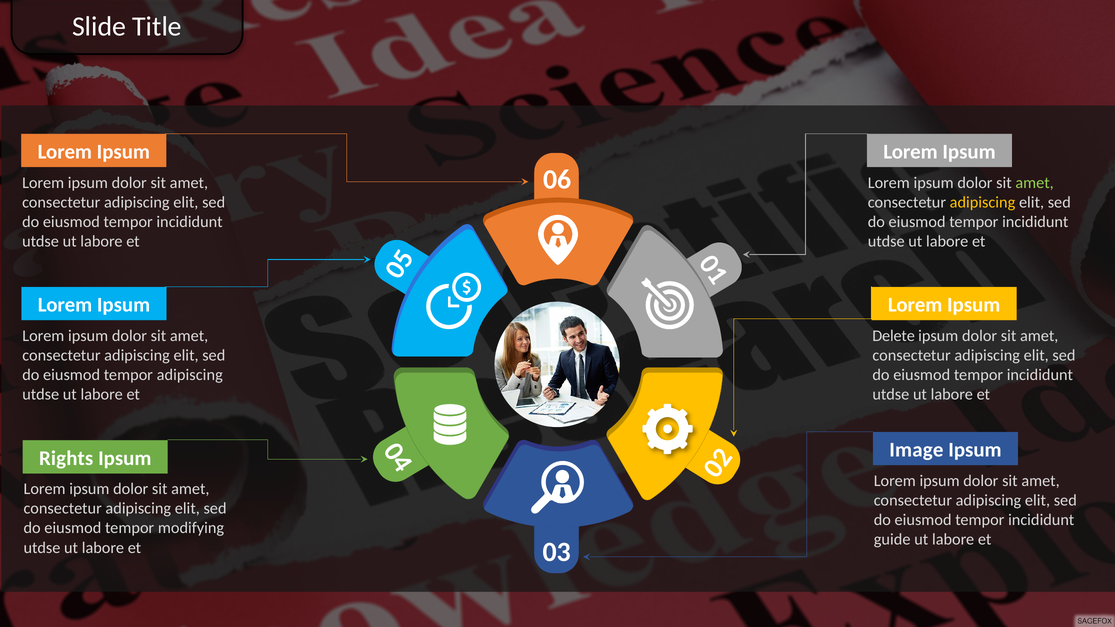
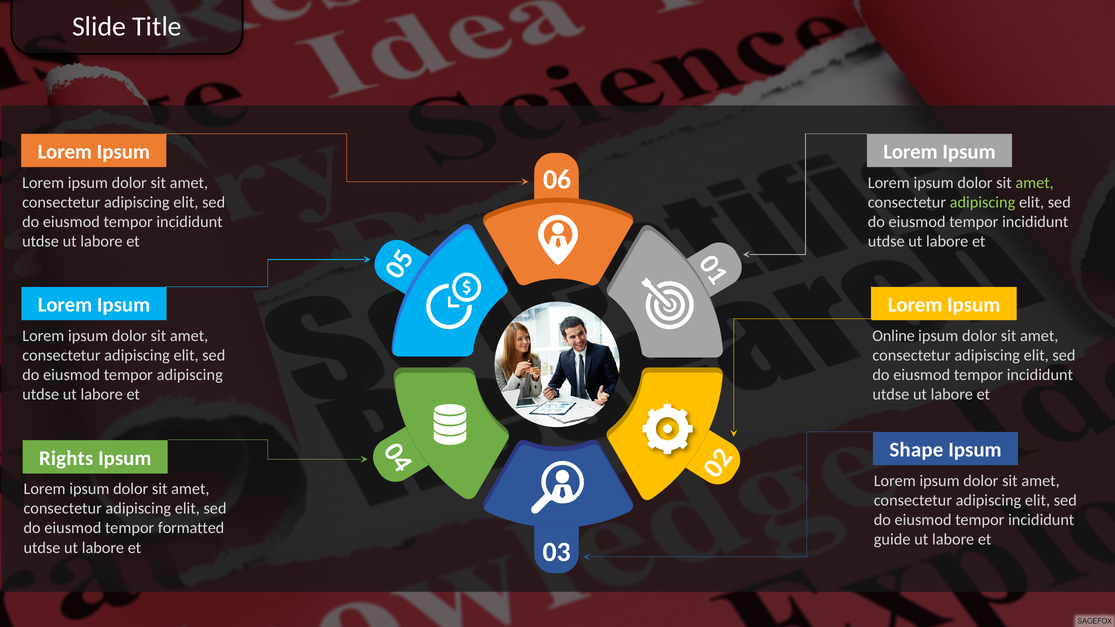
adipiscing colour: yellow -> light green (983, 202)
Delete: Delete -> Online (894, 336)
Image: Image -> Shape (916, 450)
modifying: modifying -> formatted (191, 528)
